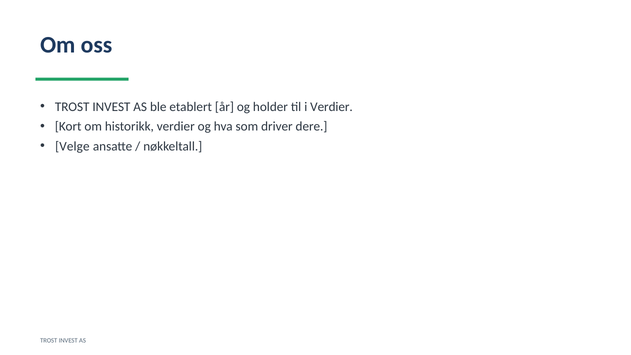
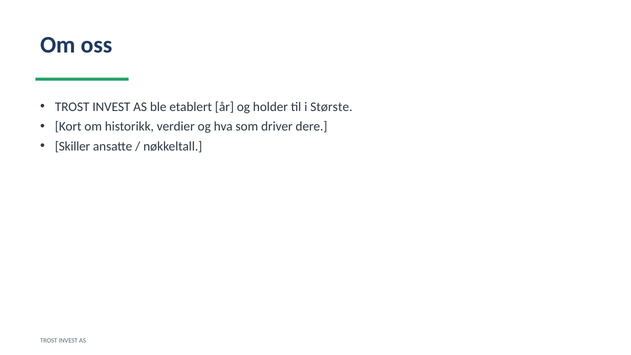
i Verdier: Verdier -> Største (331, 107)
Velge: Velge -> Skiller (73, 146)
